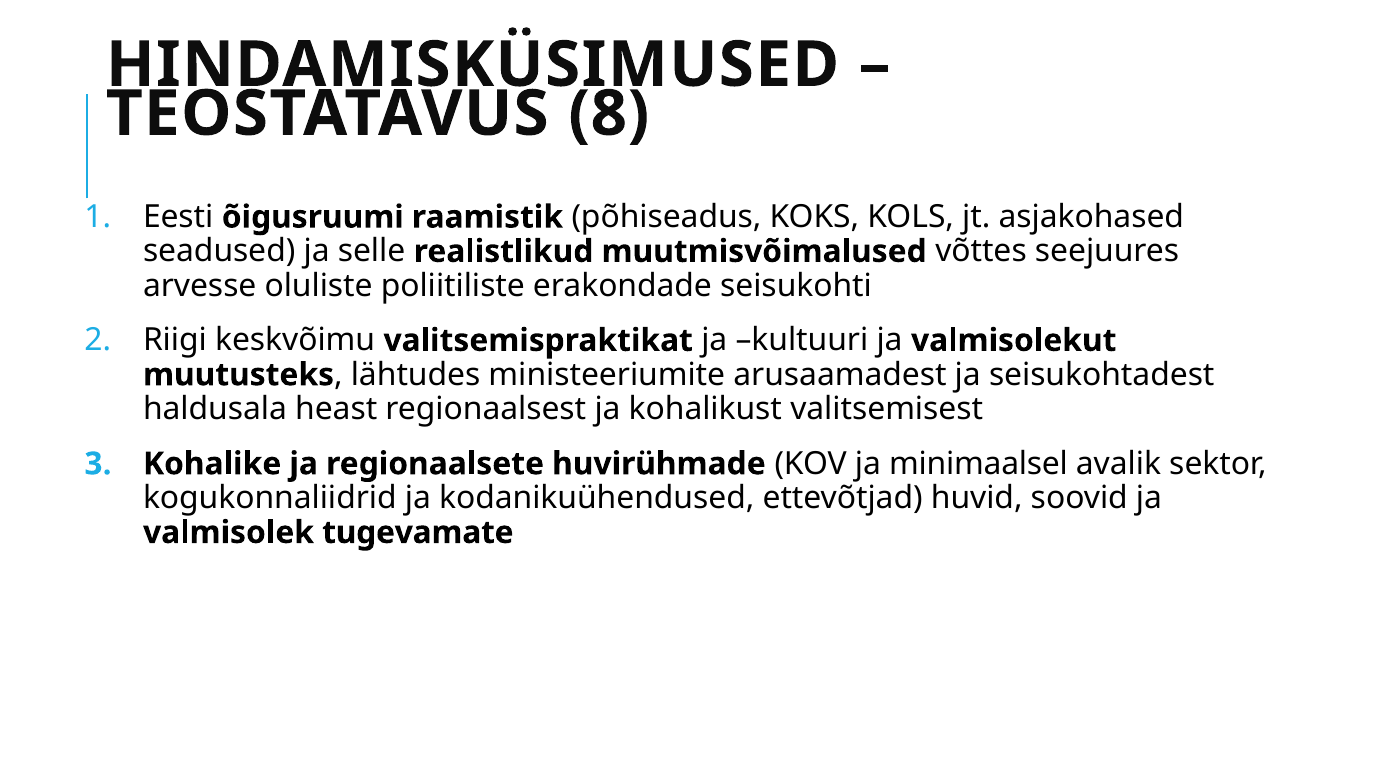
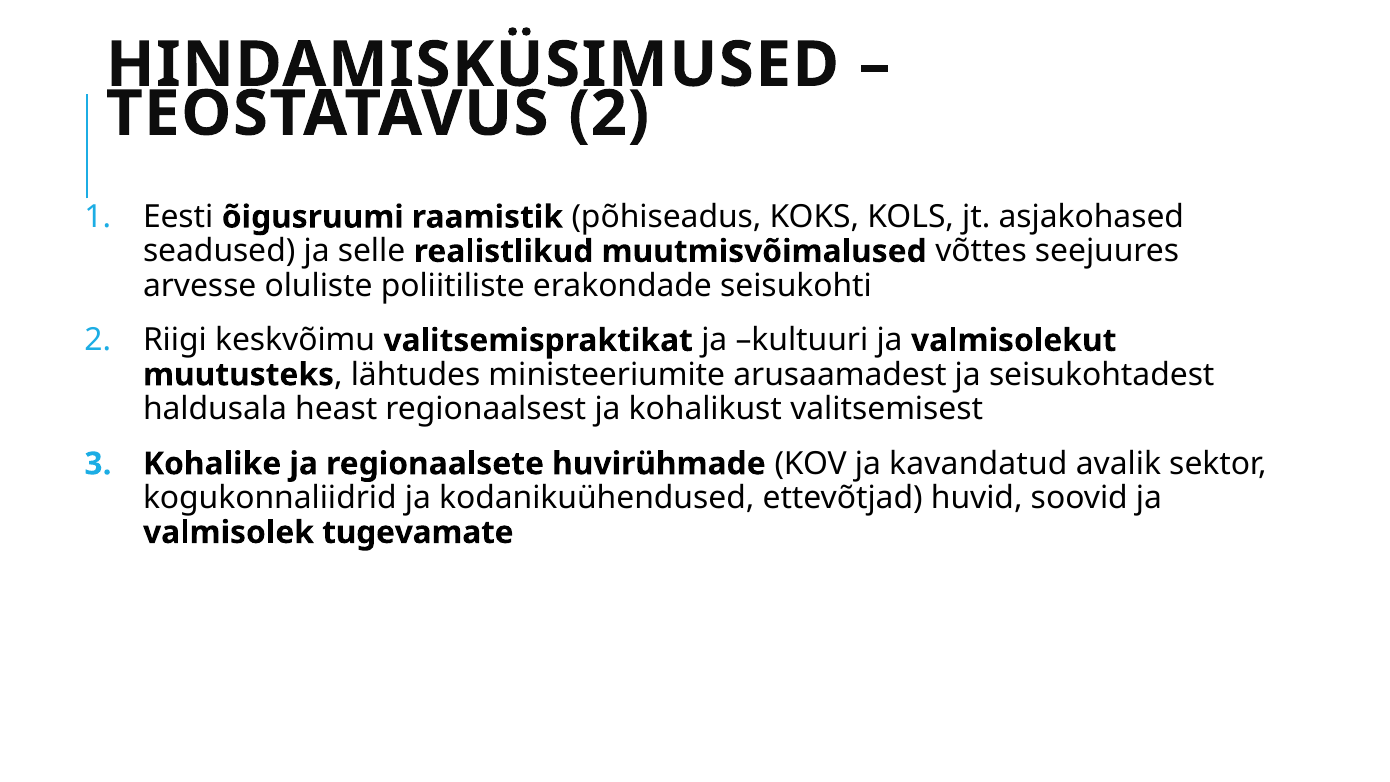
TEOSTATAVUS 8: 8 -> 2 (609, 114)
minimaalsel: minimaalsel -> kavandatud (978, 464)
